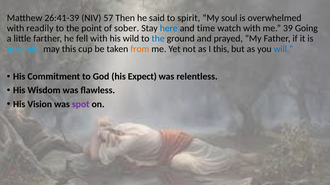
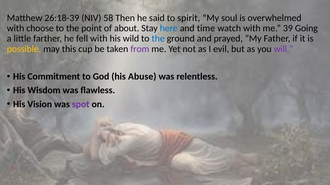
26:41-39: 26:41-39 -> 26:18-39 (62, 18)
57: 57 -> 58 (108, 18)
readily: readily -> choose (40, 28)
sober: sober -> about (127, 28)
possible colour: light blue -> yellow (24, 49)
from colour: orange -> purple (140, 49)
I this: this -> evil (221, 49)
will colour: blue -> purple (283, 49)
Expect: Expect -> Abuse (142, 77)
